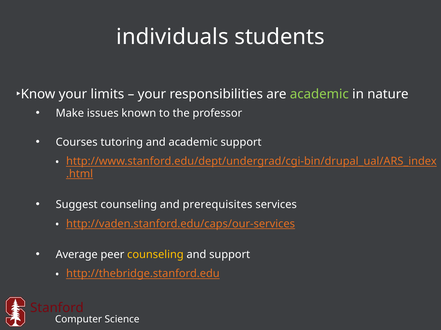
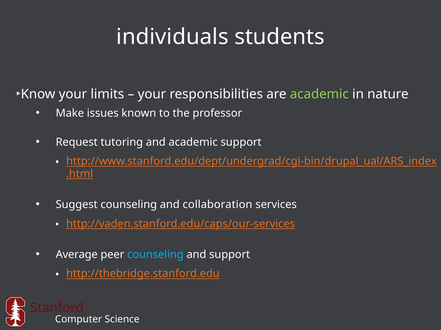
Courses: Courses -> Request (77, 142)
prerequisites: prerequisites -> collaboration (218, 205)
counseling colour: yellow -> light blue (155, 255)
